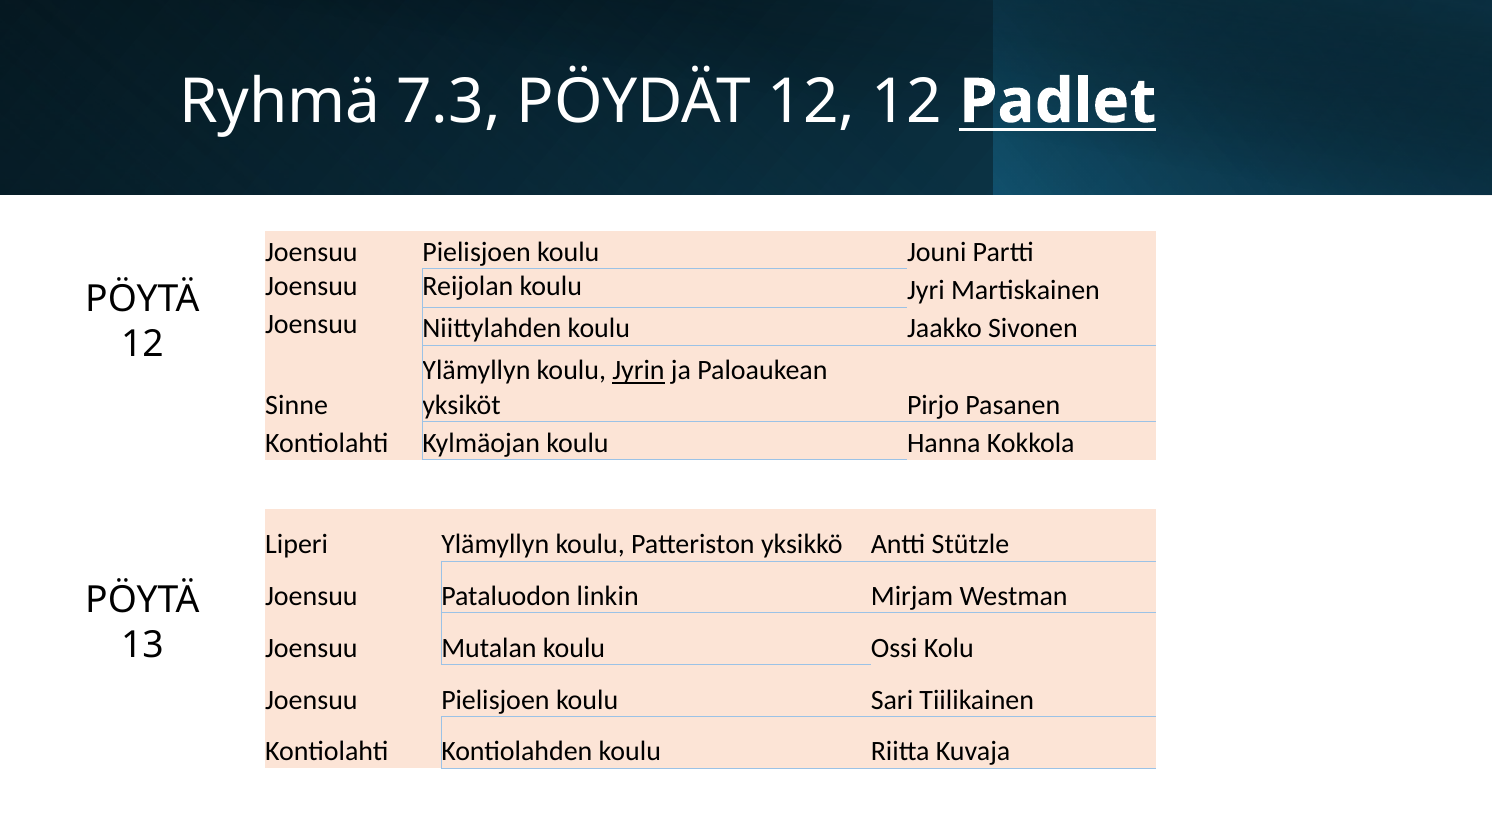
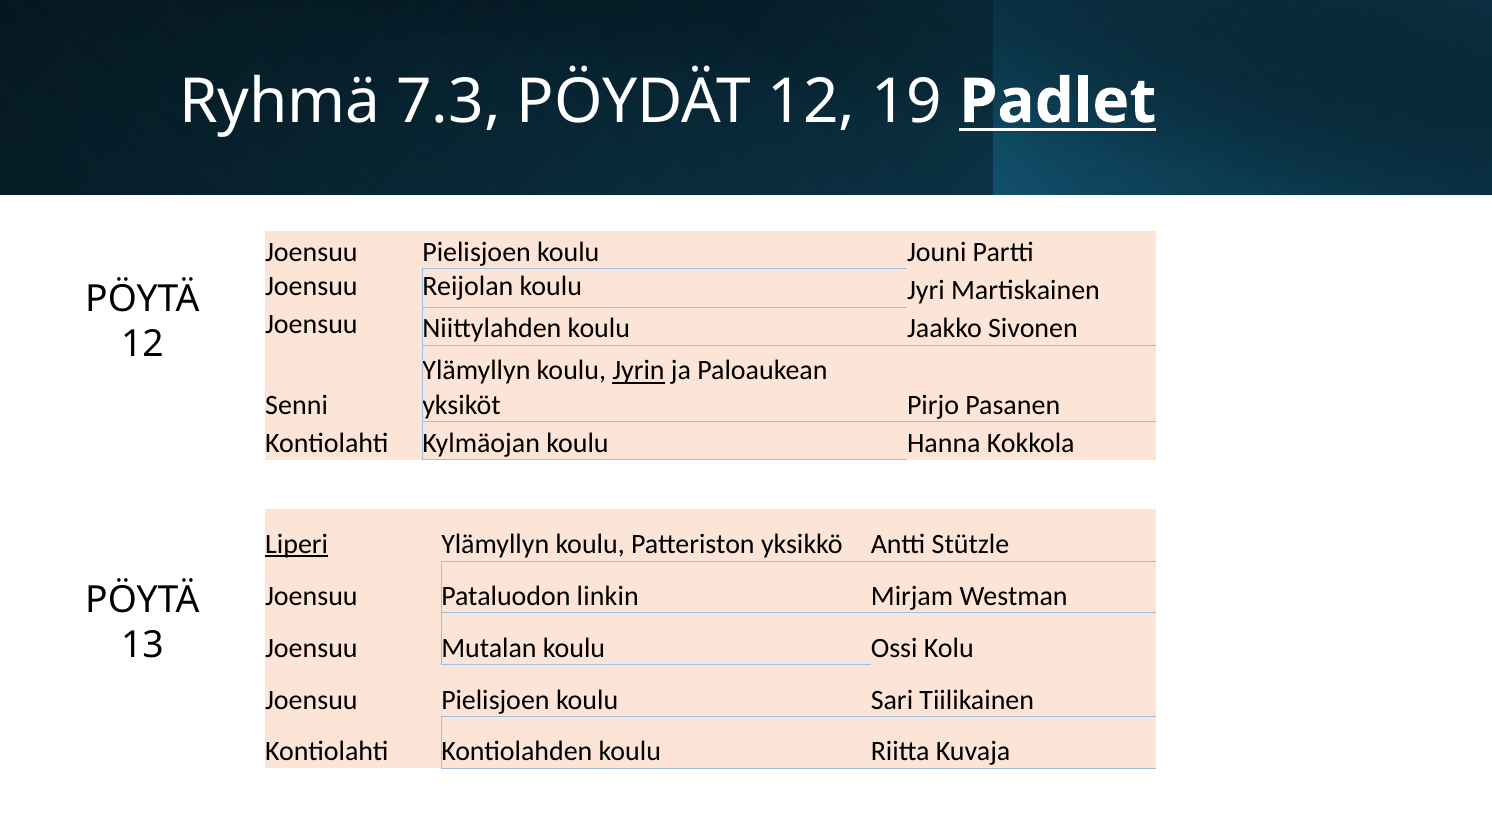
12 12: 12 -> 19 (907, 102)
Sinne: Sinne -> Senni (297, 405)
Liperi underline: none -> present (297, 544)
